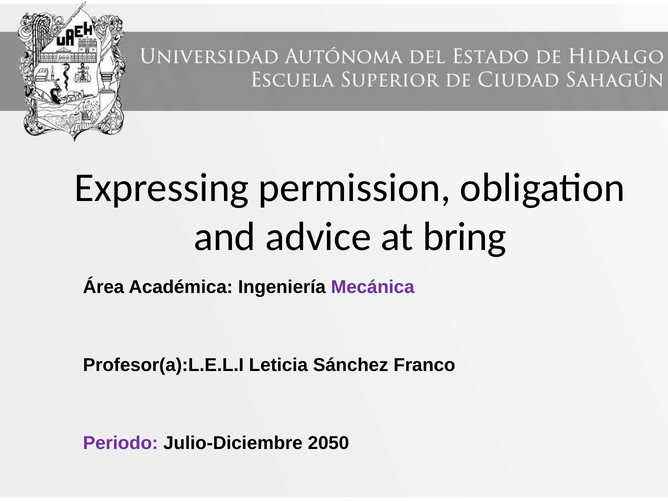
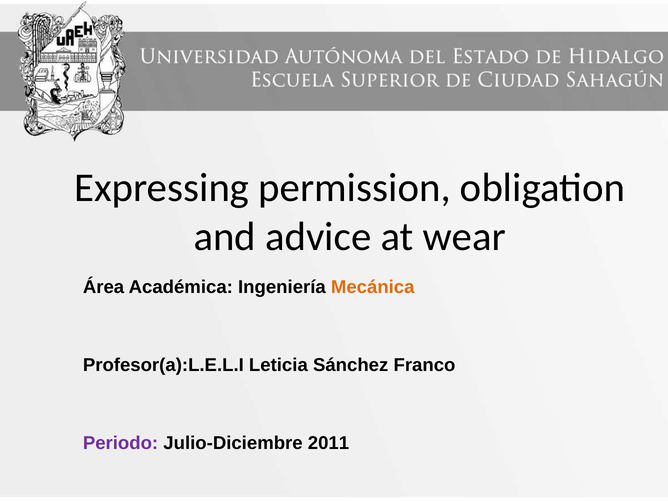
bring: bring -> wear (464, 237)
Mecánica colour: purple -> orange (373, 287)
2050: 2050 -> 2011 (328, 443)
